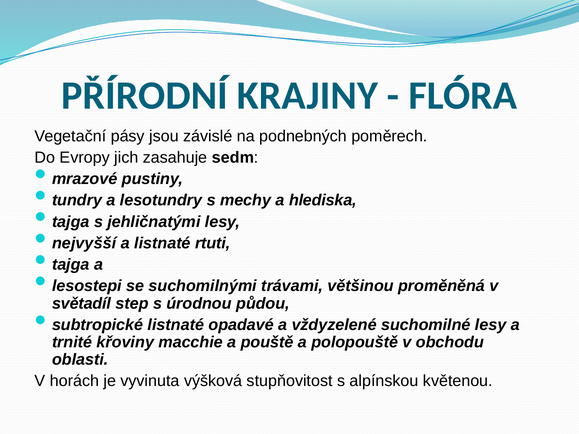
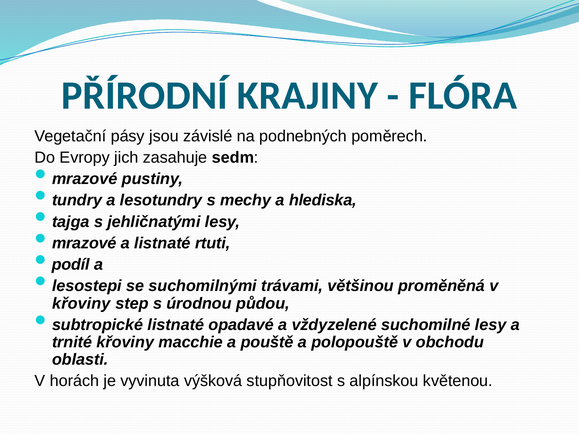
nejvyšší: nejvyšší -> mrazové (84, 243)
tajga: tajga -> podíl (71, 265)
světadíl: světadíl -> křoviny (81, 304)
